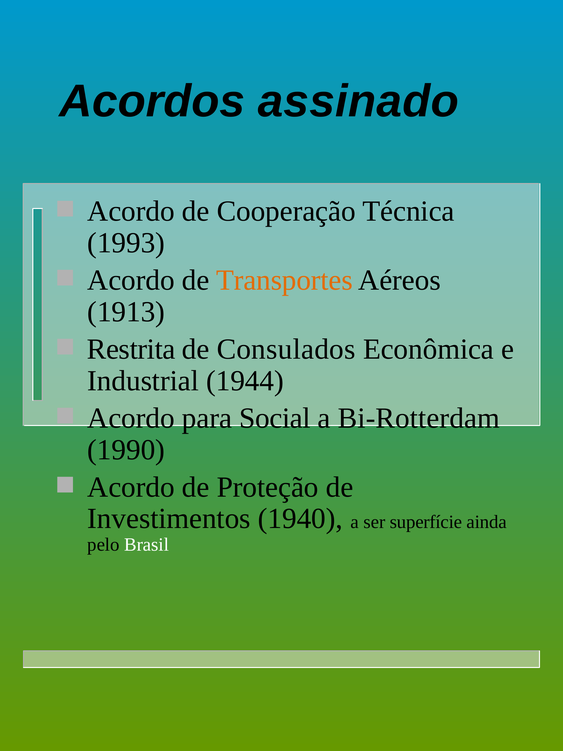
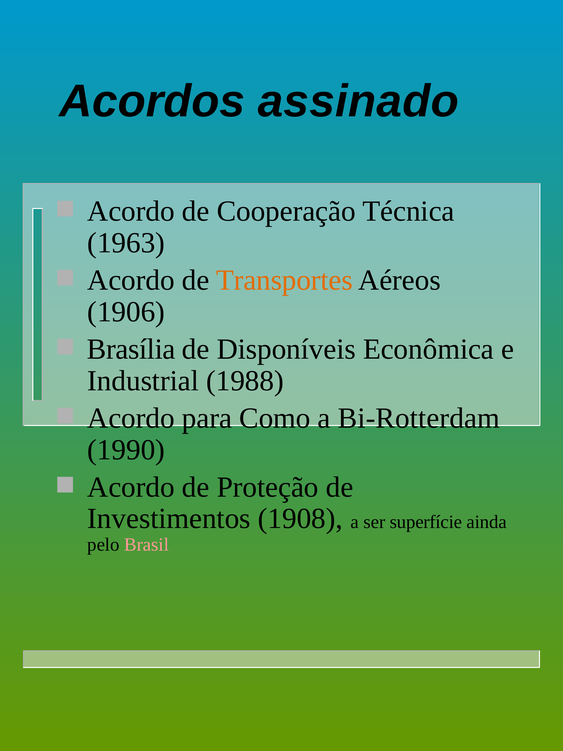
1993: 1993 -> 1963 (126, 243)
1913: 1913 -> 1906 (126, 312)
Restrita: Restrita -> Brasília (131, 349)
Consulados: Consulados -> Disponíveis (286, 349)
1944: 1944 -> 1988 (245, 381)
Social: Social -> Como (275, 418)
1940: 1940 -> 1908 (300, 518)
Brasil colour: white -> pink (147, 544)
